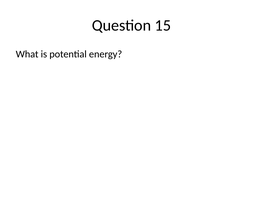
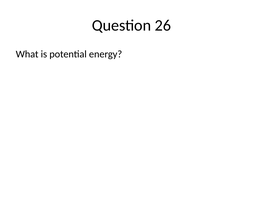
15: 15 -> 26 (163, 25)
